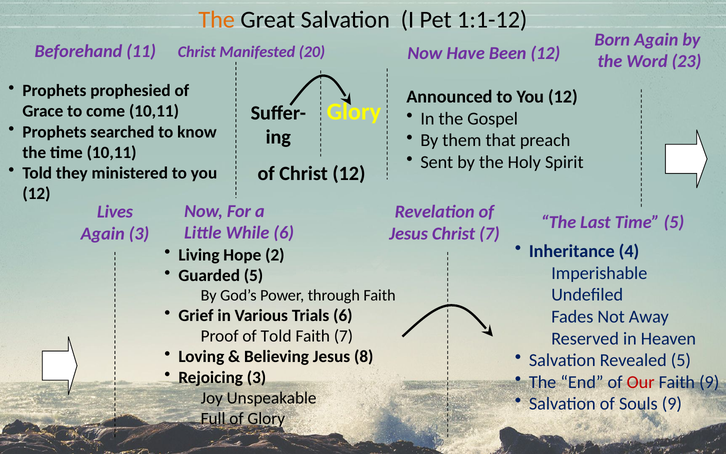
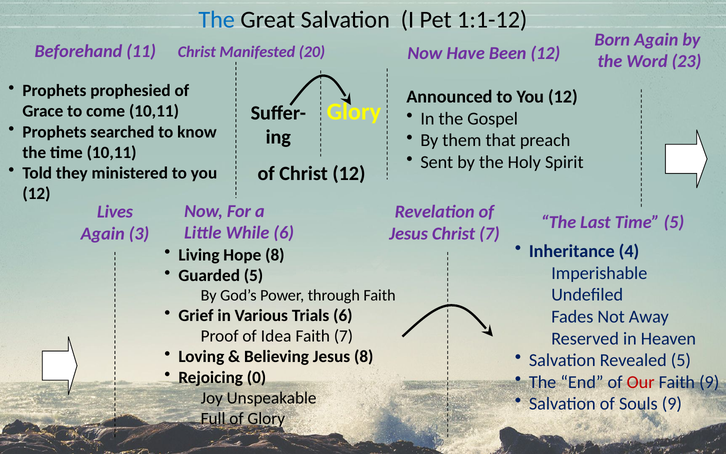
The colour: orange -> blue (217, 20)
Hope 2: 2 -> 8 (275, 255)
of Told: Told -> Idea (276, 336)
Rejoicing 3: 3 -> 0 (257, 377)
